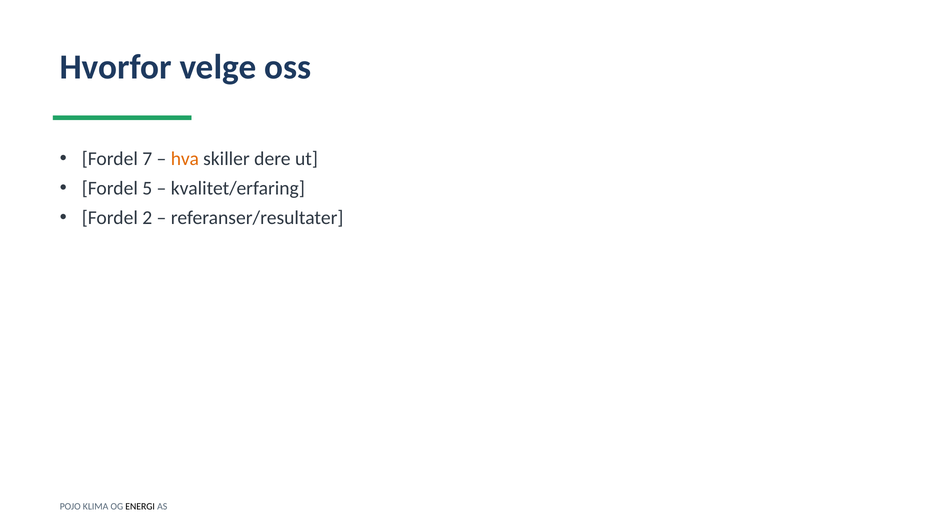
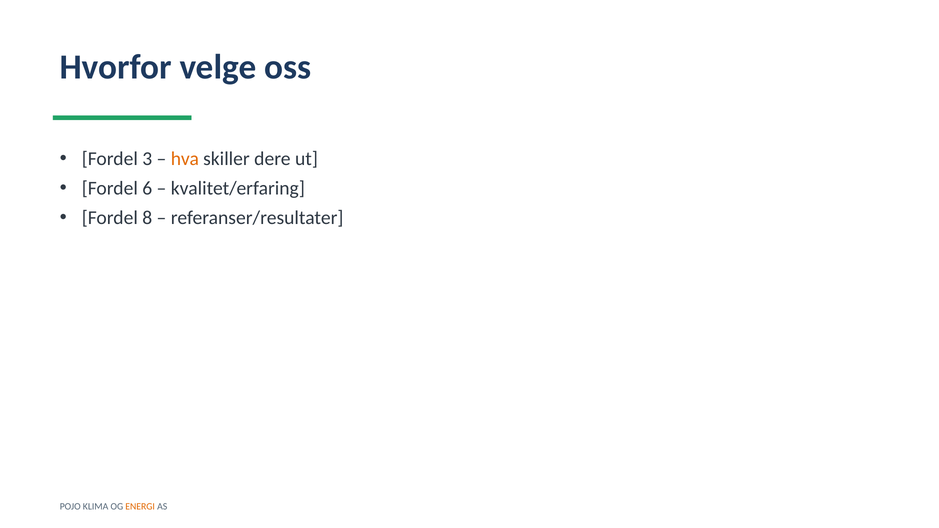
7: 7 -> 3 (147, 159)
5: 5 -> 6 (147, 188)
2: 2 -> 8 (147, 218)
ENERGI colour: black -> orange (140, 507)
